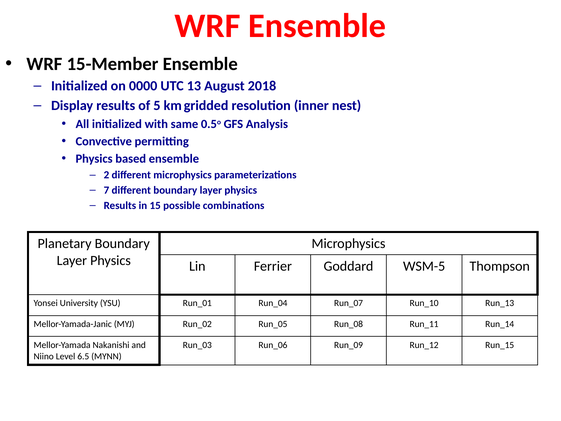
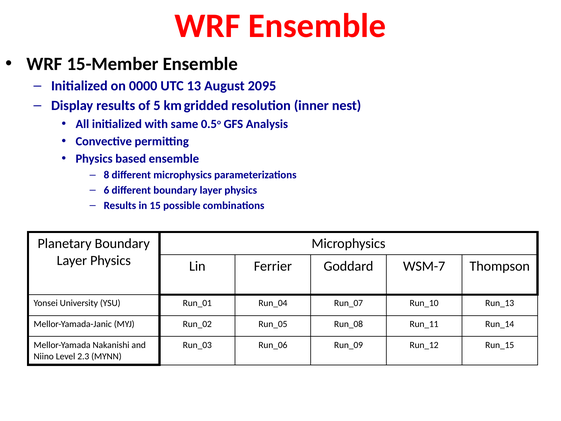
2018: 2018 -> 2095 (262, 86)
2: 2 -> 8 (106, 175)
7: 7 -> 6 (106, 190)
WSM-5: WSM-5 -> WSM-7 (424, 266)
6.5: 6.5 -> 2.3 (83, 356)
